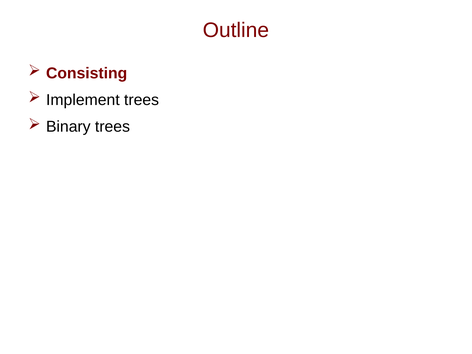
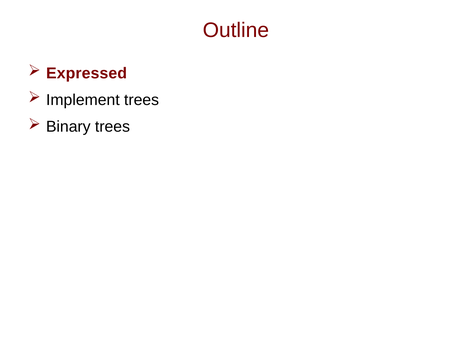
Consisting: Consisting -> Expressed (87, 73)
